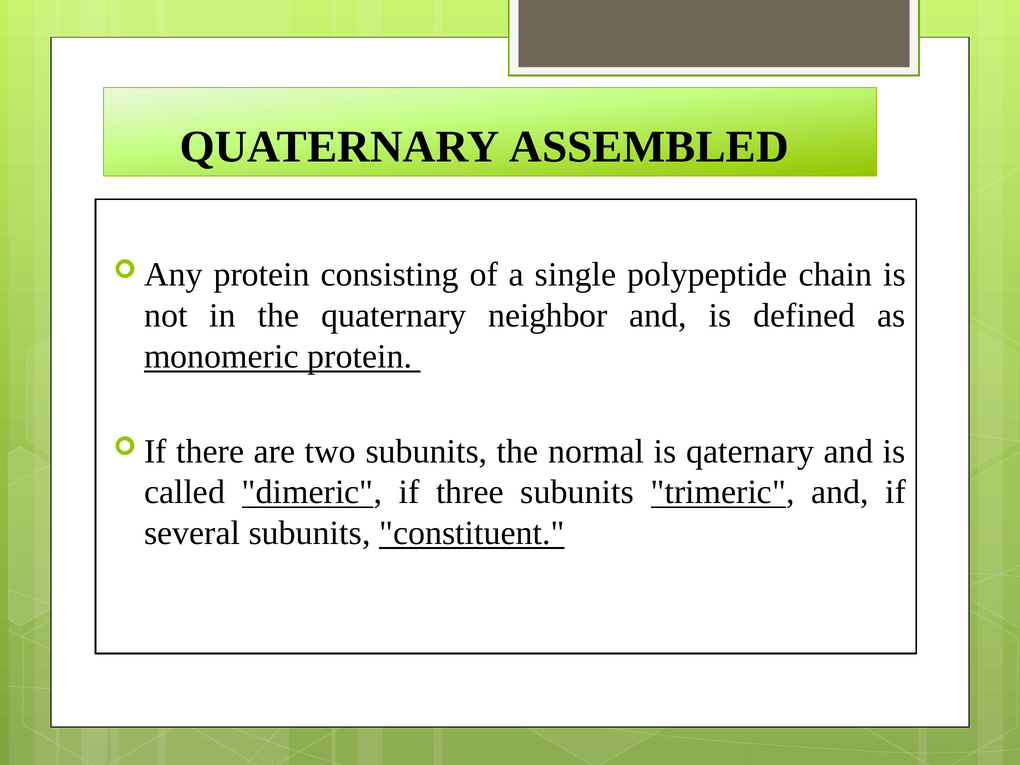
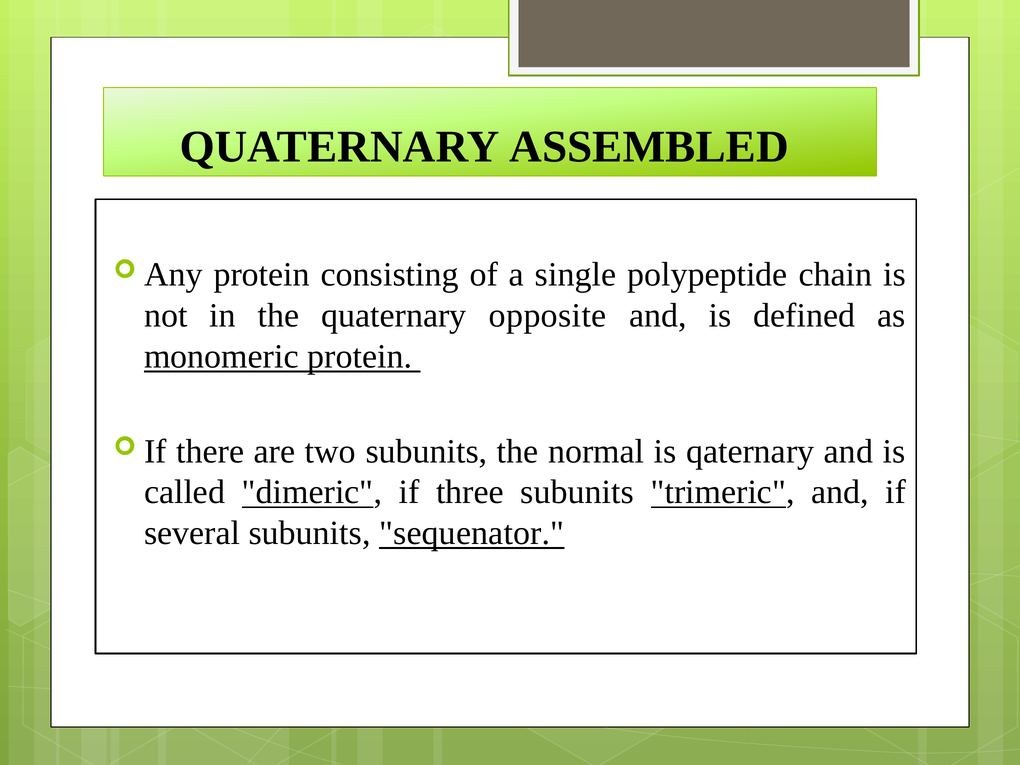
neighbor: neighbor -> opposite (548, 315)
constituent: constituent -> sequenator (472, 533)
